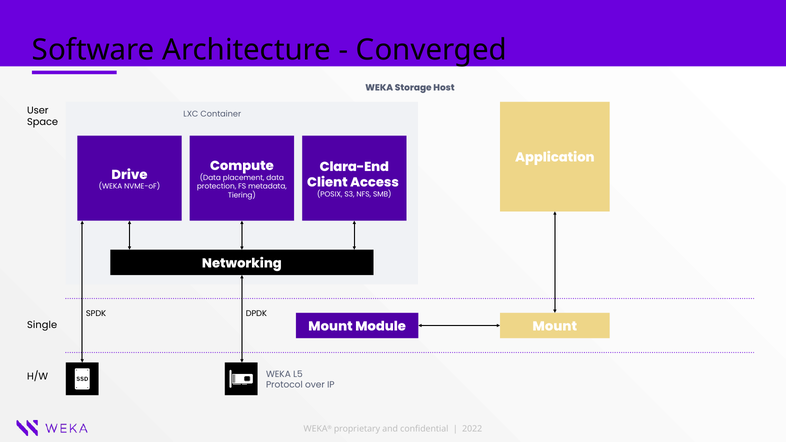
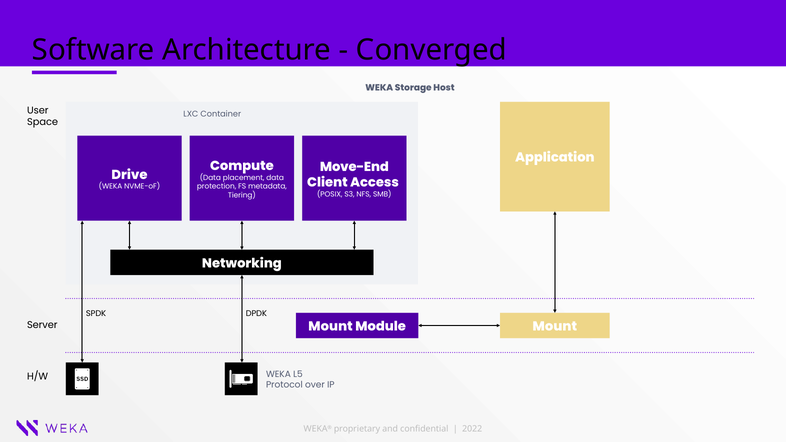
Clara-End: Clara-End -> Move-End (354, 167)
Single: Single -> Server (42, 325)
